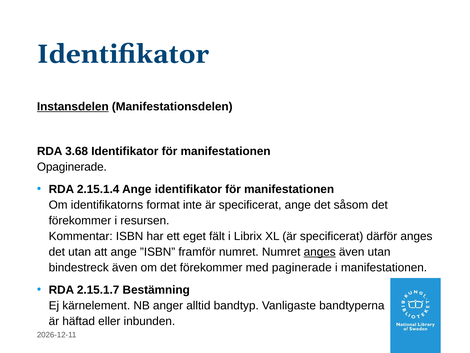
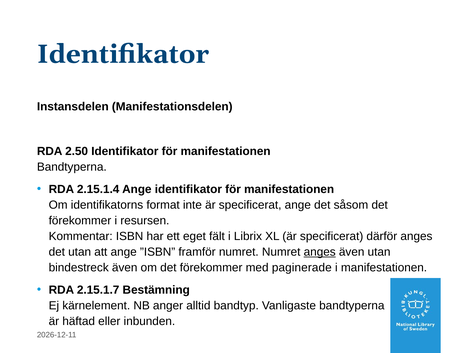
Instansdelen underline: present -> none (73, 107)
3.68: 3.68 -> 2.50 (77, 151)
Opaginerade: Opaginerade -> Bandtyperna (72, 167)
